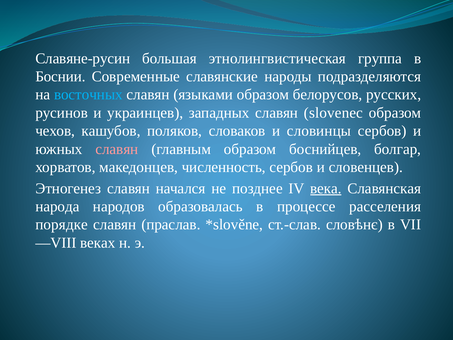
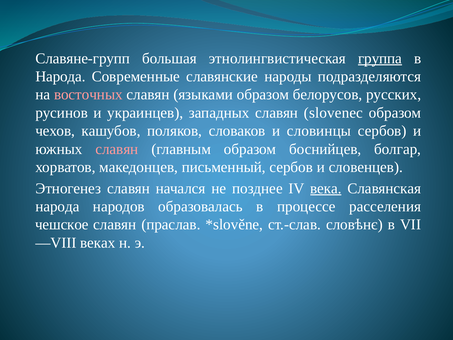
Славяне-русин: Славяне-русин -> Славяне-групп (83, 58)
группа underline: none -> present (380, 58)
Боснии: Боснии -> Народа (60, 76)
восточных colour: light blue -> pink (88, 95)
численность: численность -> письменный (224, 167)
порядке: порядке -> чешское (62, 224)
